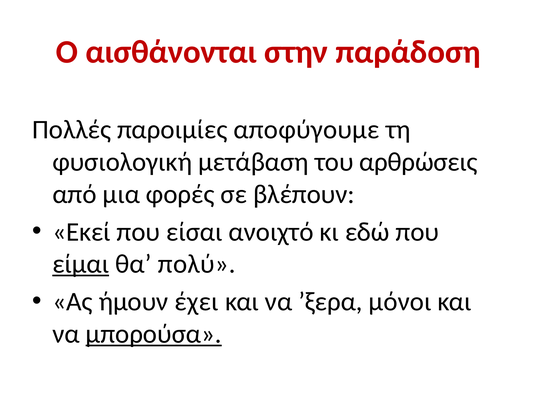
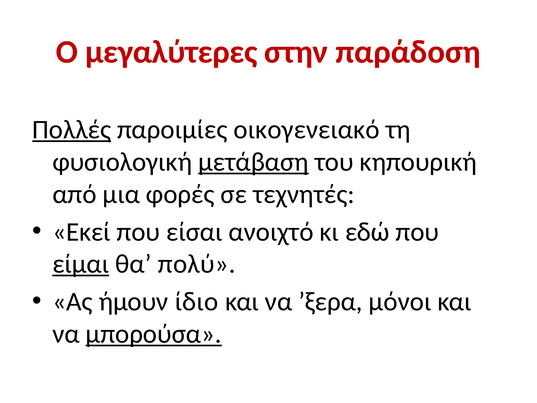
αισθάνονται: αισθάνονται -> μεγαλύτερες (171, 52)
Πολλές underline: none -> present (72, 130)
αποφύγουμε: αποφύγουμε -> οικογενειακό (307, 130)
μετάβαση underline: none -> present (253, 162)
αρθρώσεις: αρθρώσεις -> κηπουρική (418, 162)
βλέπουν: βλέπουν -> τεχνητές (304, 194)
έχει: έχει -> ίδιο (197, 301)
